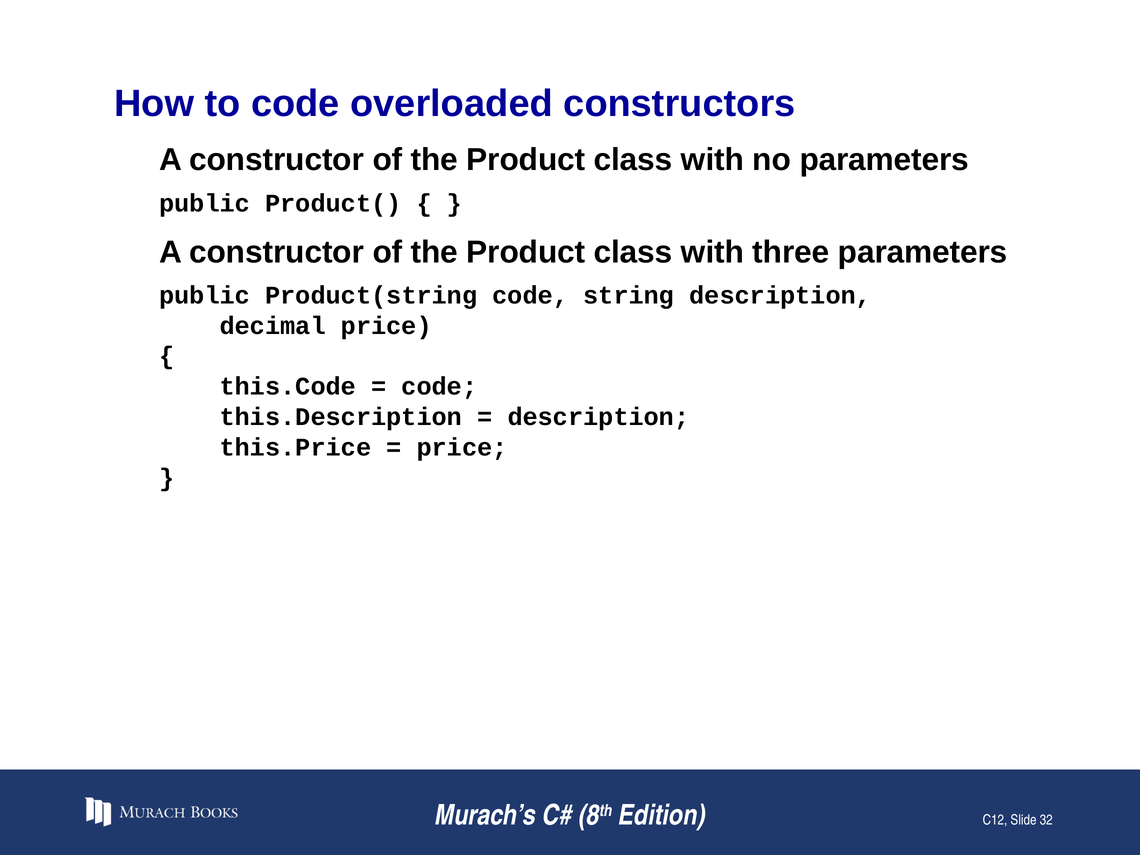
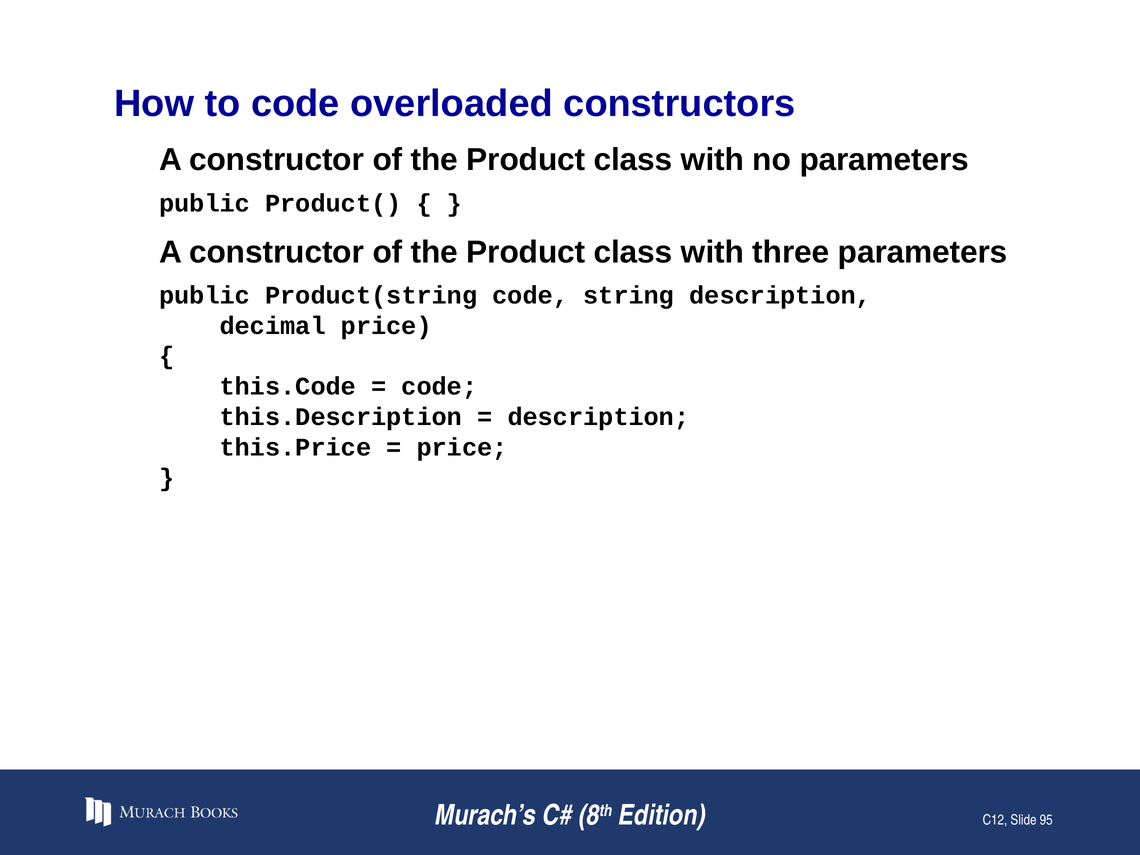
32: 32 -> 95 (1046, 820)
